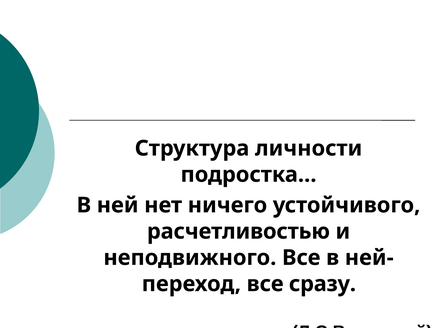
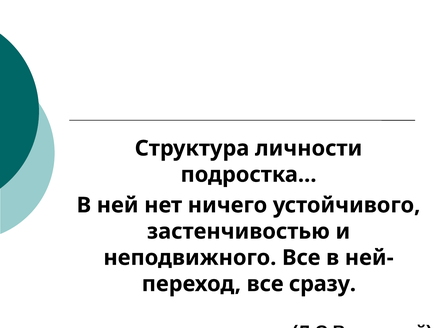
расчетливостью: расчетливостью -> застенчивостью (238, 231)
